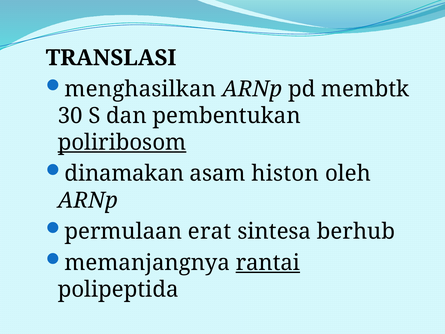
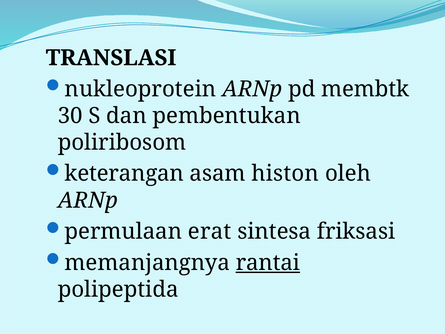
menghasilkan: menghasilkan -> nukleoprotein (140, 89)
poliribosom underline: present -> none (122, 142)
dinamakan: dinamakan -> keterangan (124, 174)
berhub: berhub -> friksasi (356, 231)
